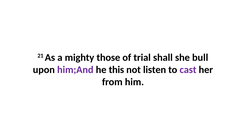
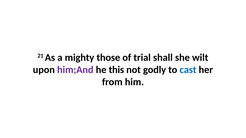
bull: bull -> wilt (200, 58)
listen: listen -> godly (155, 70)
cast colour: purple -> blue (188, 70)
